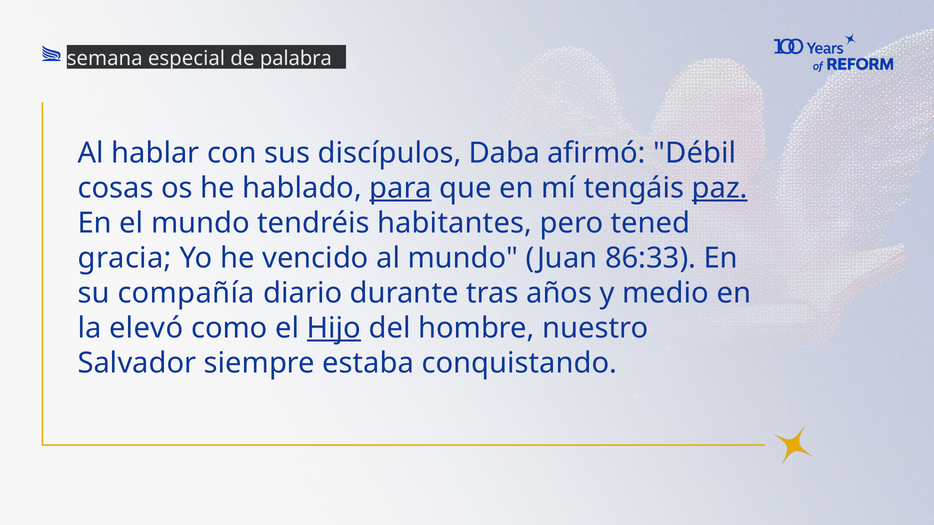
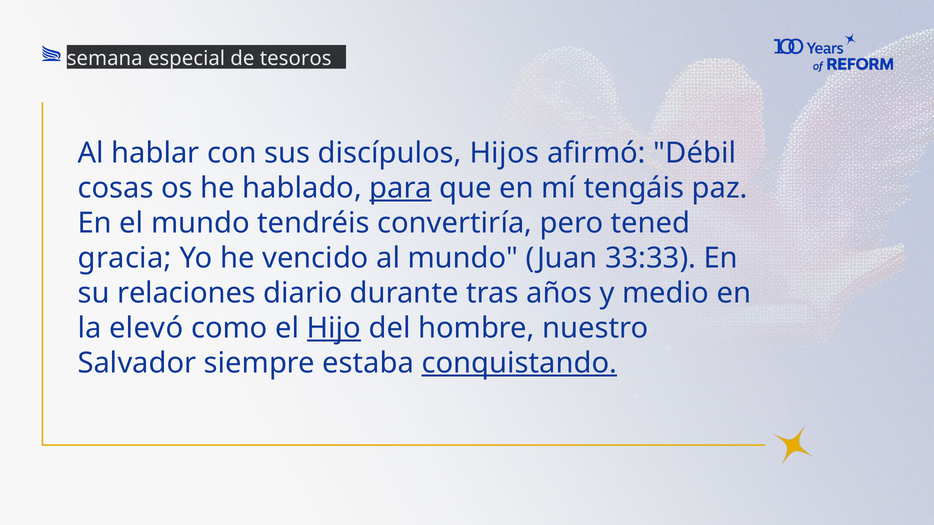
palabra: palabra -> tesoros (296, 58)
Daba: Daba -> Hijos (504, 153)
paz underline: present -> none (720, 188)
habitantes: habitantes -> convertiría (455, 223)
86:33: 86:33 -> 33:33 (651, 258)
compañía: compañía -> relaciones (186, 293)
conquistando underline: none -> present (519, 363)
